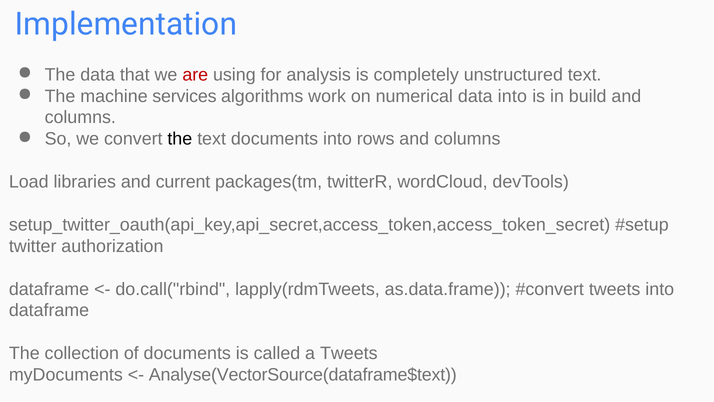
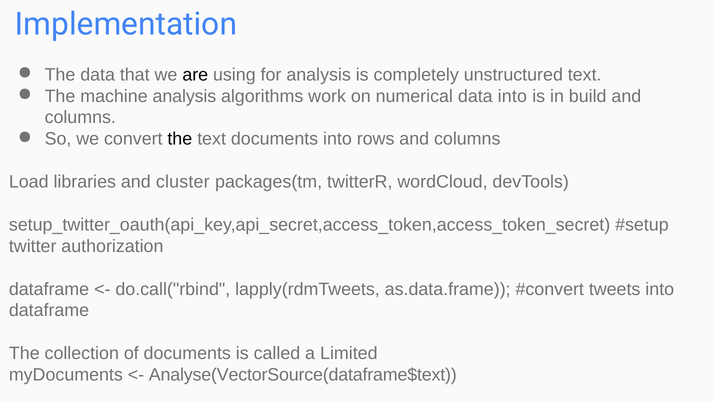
are colour: red -> black (195, 75)
machine services: services -> analysis (184, 96)
current: current -> cluster (183, 182)
a Tweets: Tweets -> Limited (349, 353)
